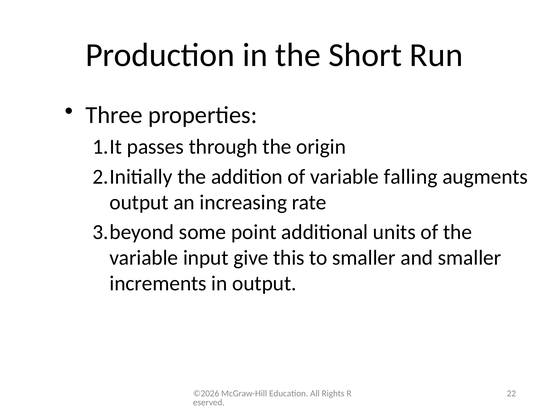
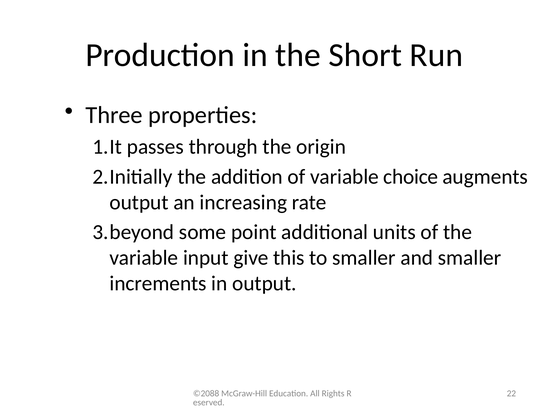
falling: falling -> choice (411, 177)
©2026: ©2026 -> ©2088 (206, 393)
